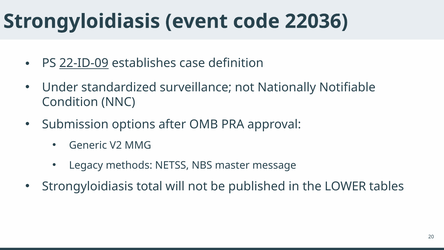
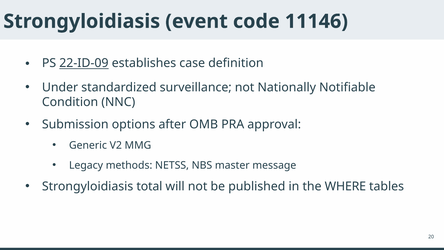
22036: 22036 -> 11146 (316, 21)
LOWER: LOWER -> WHERE (345, 186)
